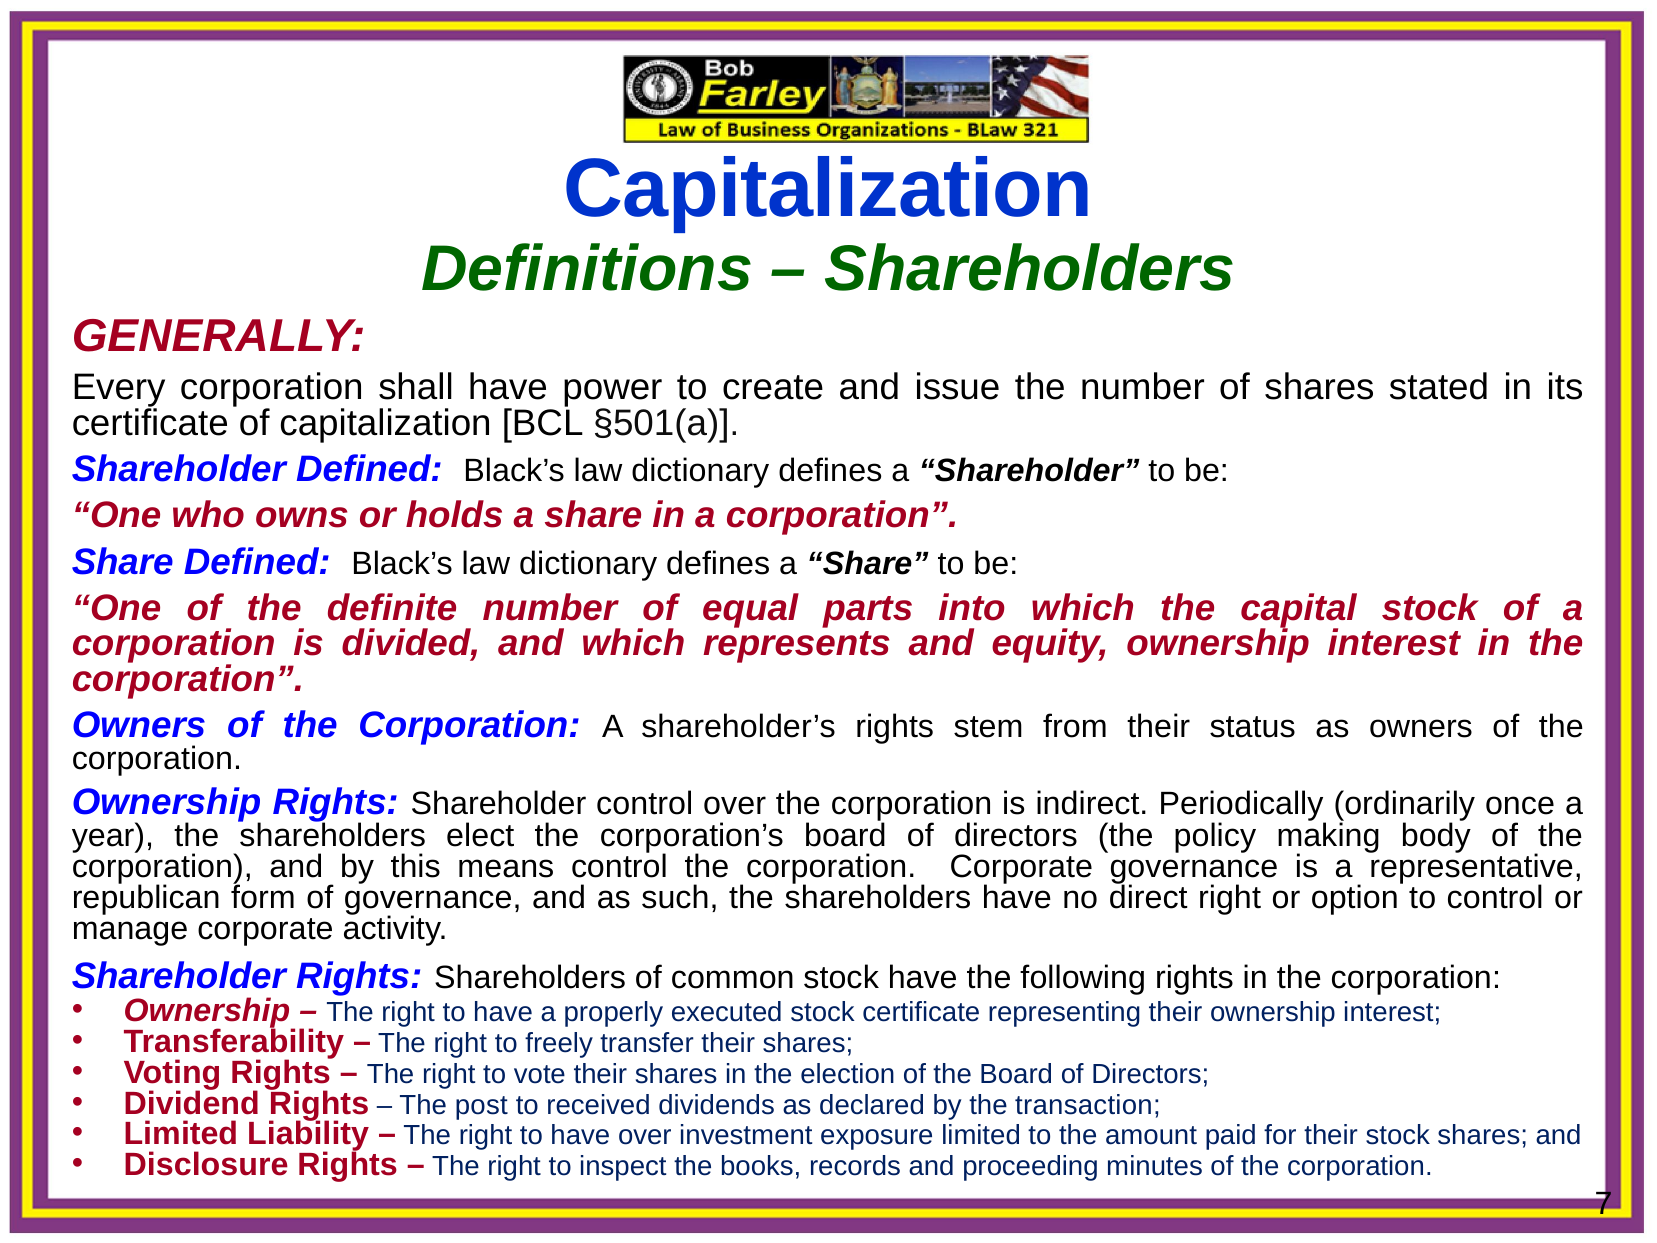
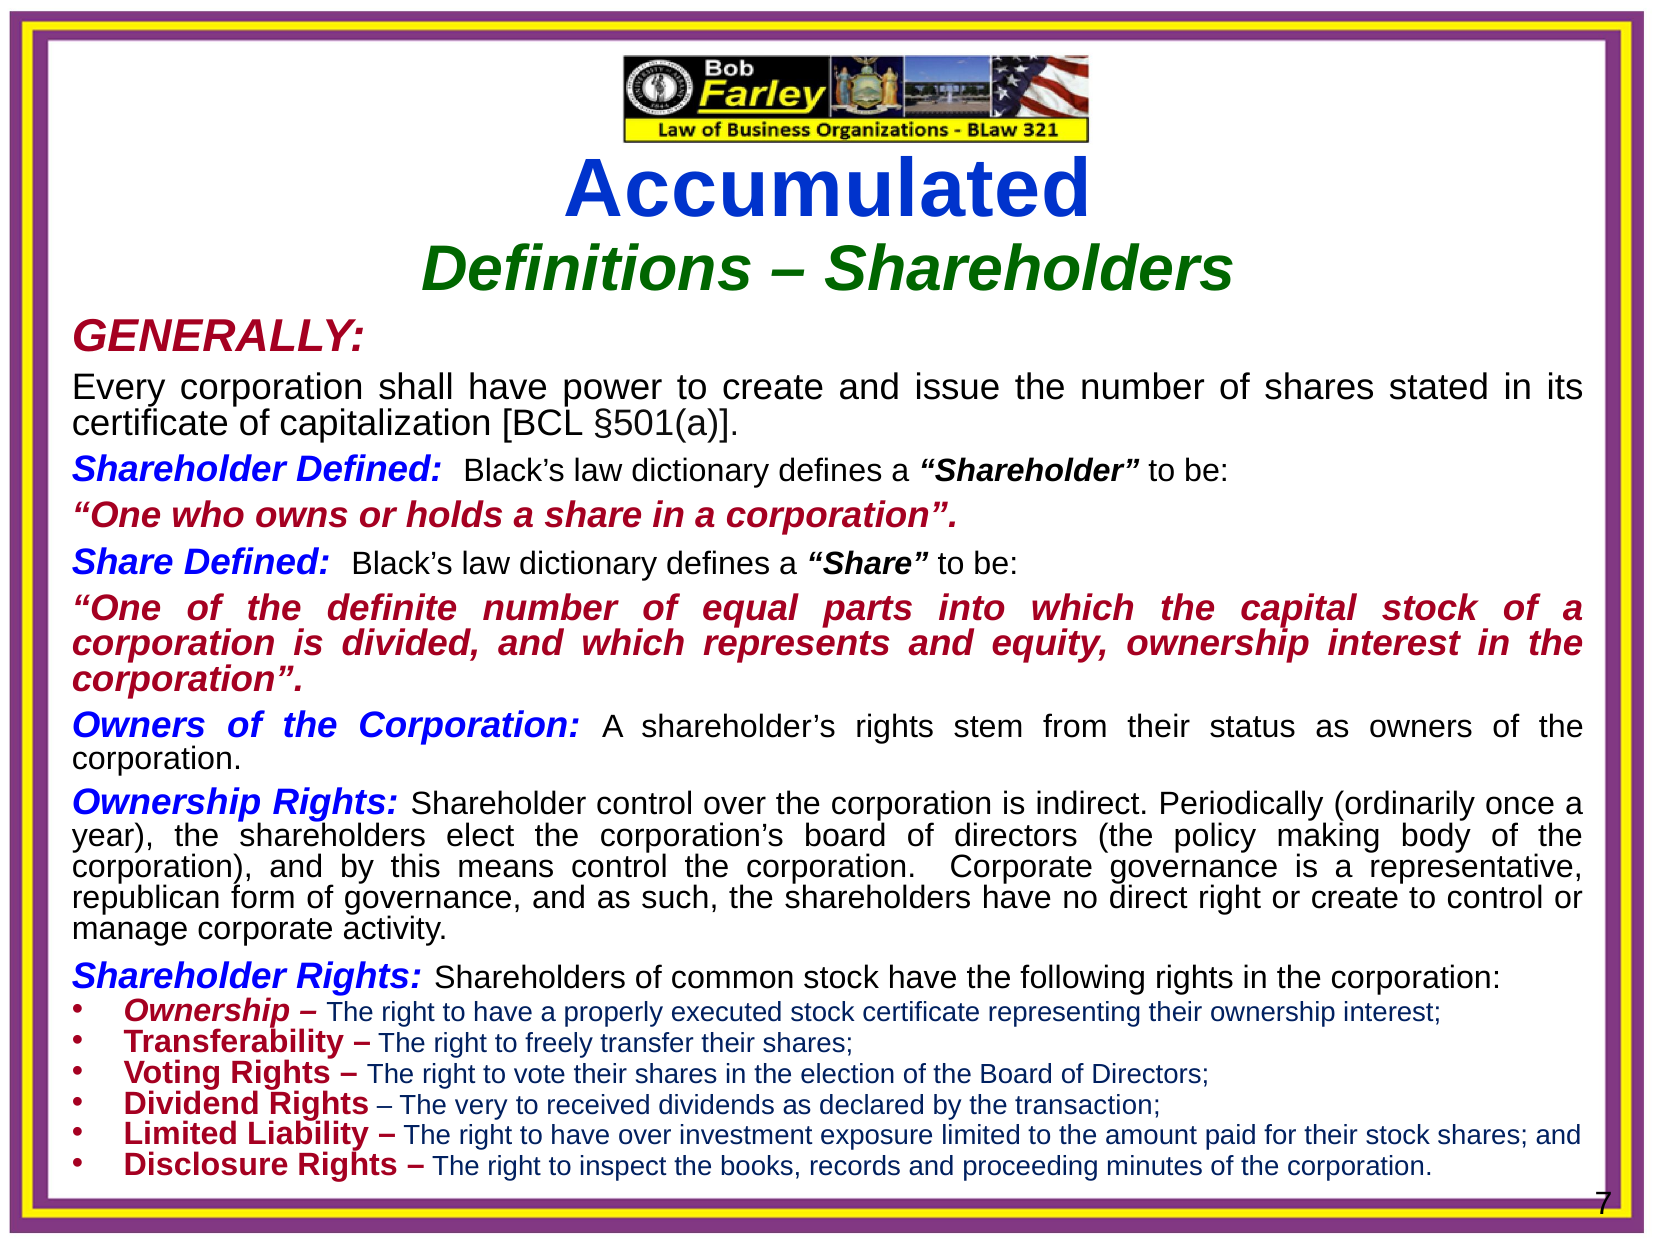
Capitalization: Capitalization -> Accumulated (828, 189)
or option: option -> create (1355, 898)
post: post -> very (481, 1105)
